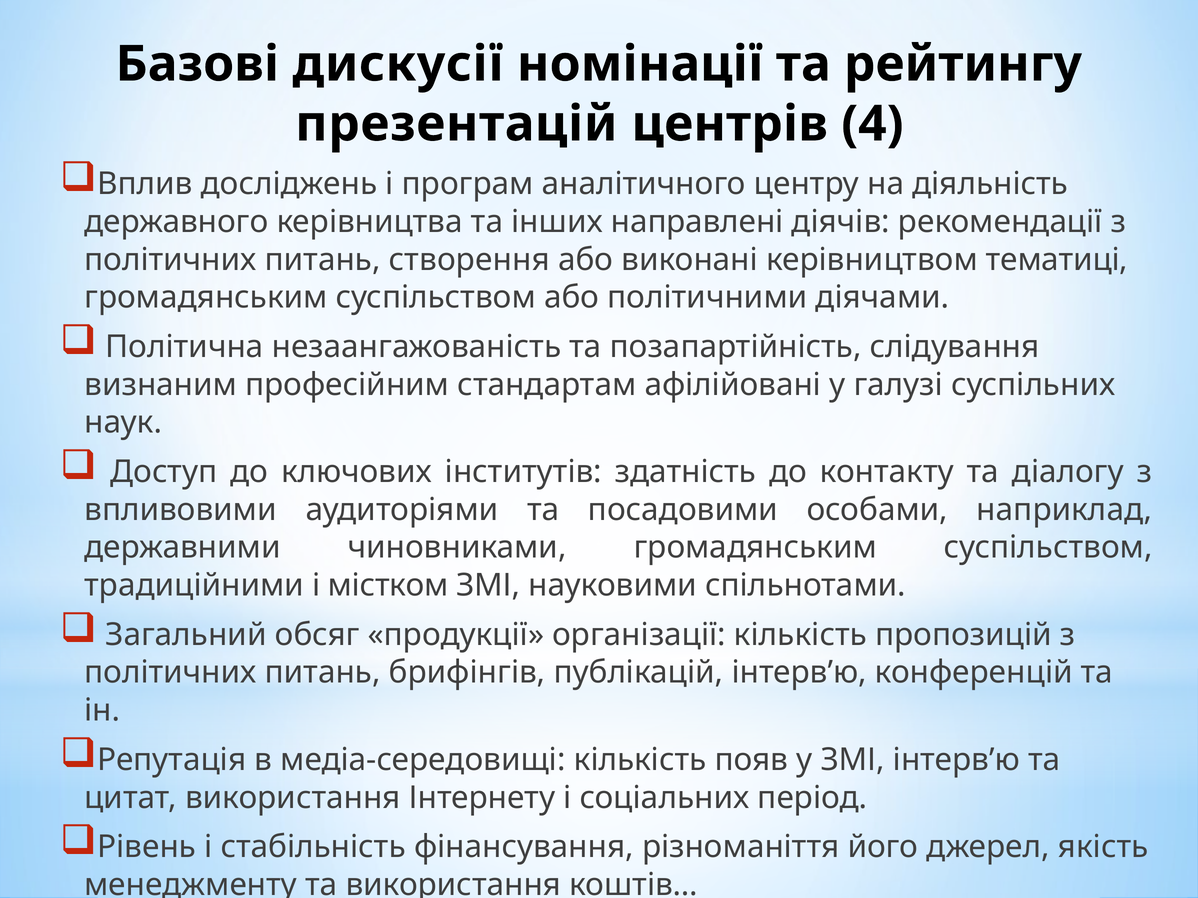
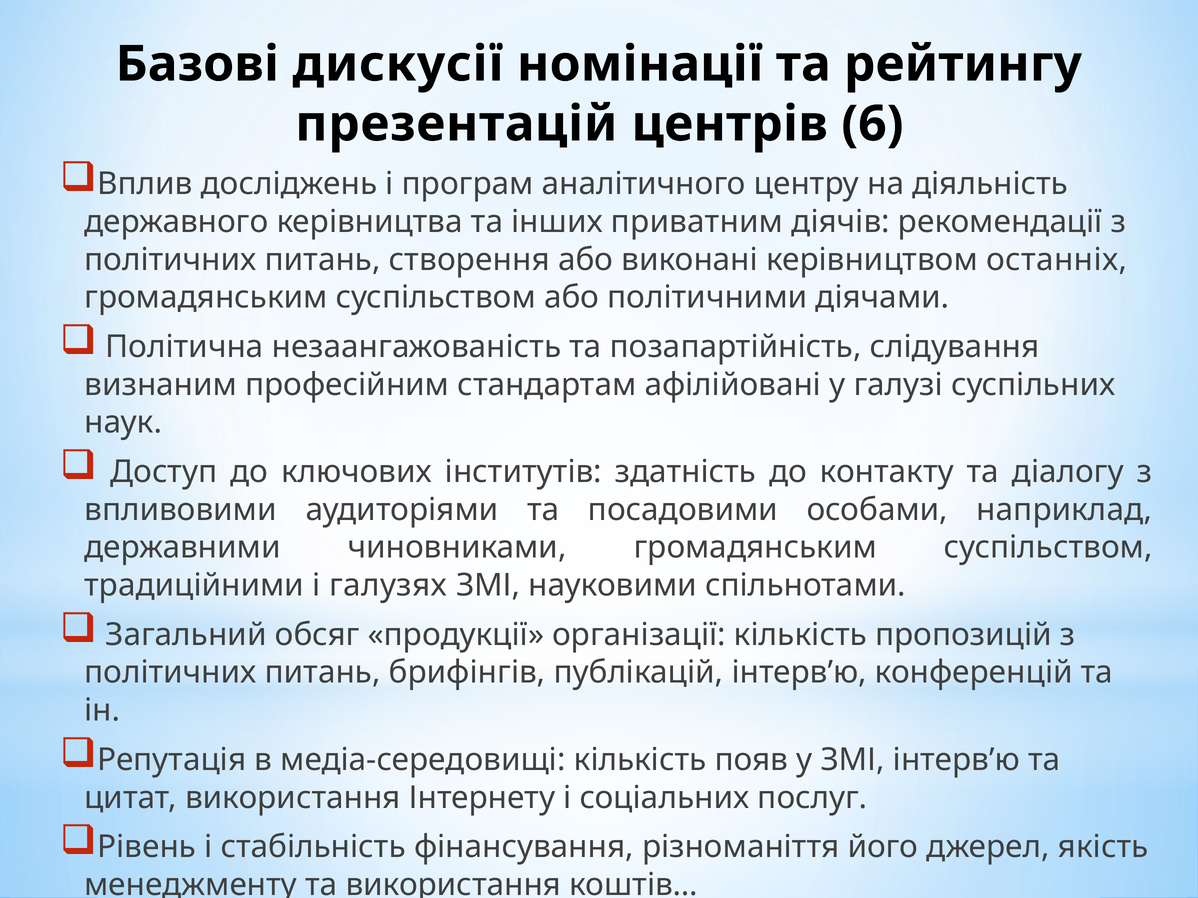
4: 4 -> 6 (872, 124)
направлені: направлені -> приватним (697, 222)
тематиці: тематиці -> останніх (1057, 260)
містком: містком -> галузях (388, 586)
період: період -> послуг (812, 798)
